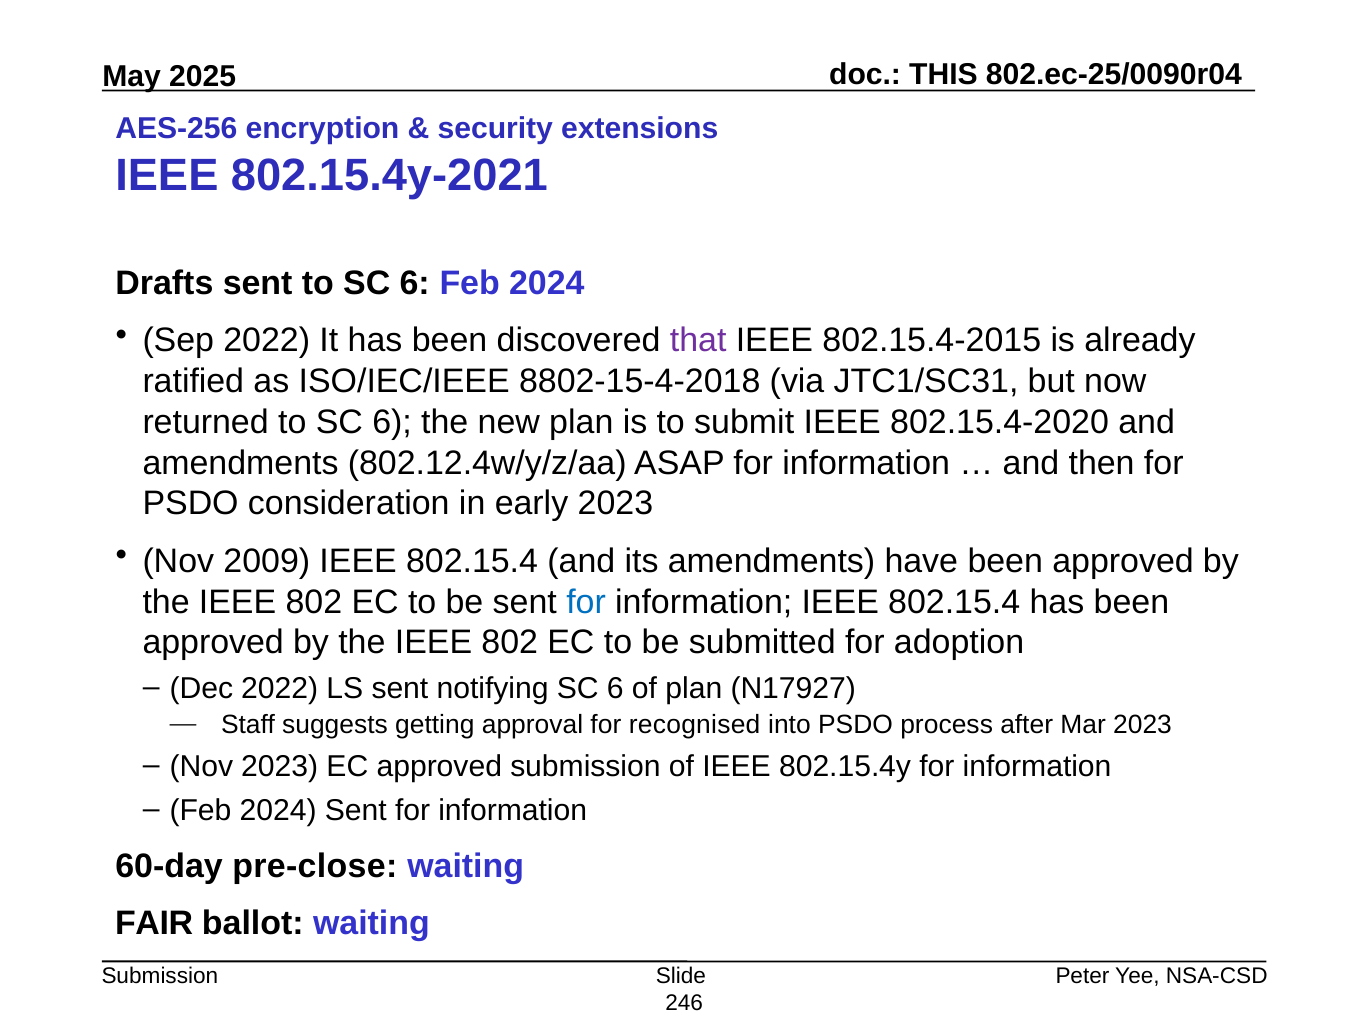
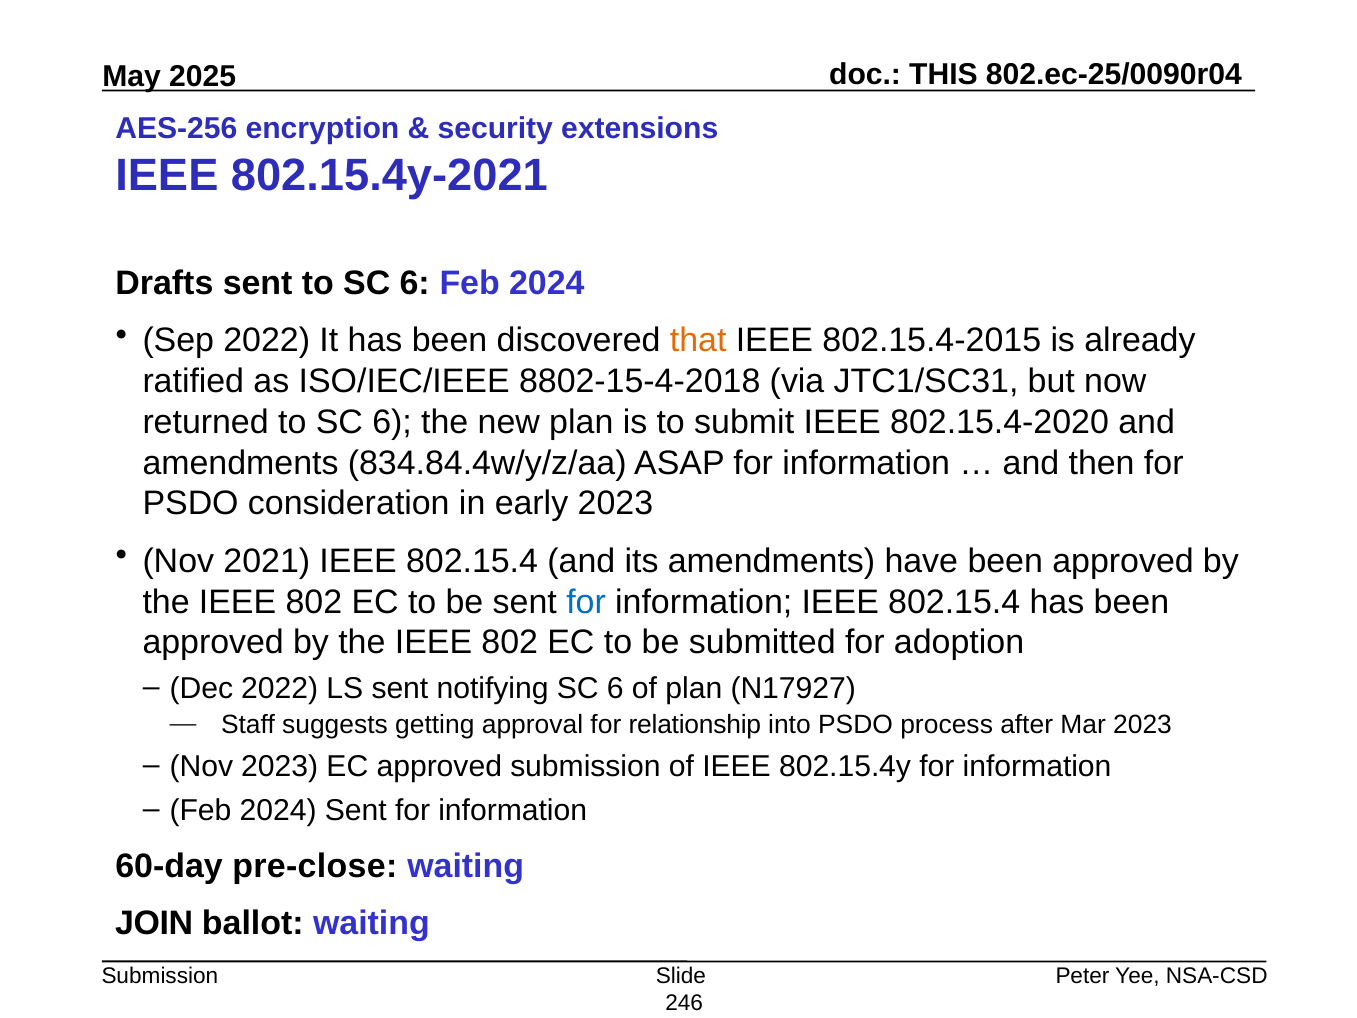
that colour: purple -> orange (698, 341)
802.12.4w/y/z/aa: 802.12.4w/y/z/aa -> 834.84.4w/y/z/aa (487, 463)
2009: 2009 -> 2021 (267, 561)
recognised: recognised -> relationship (695, 725)
FAIR: FAIR -> JOIN (154, 923)
